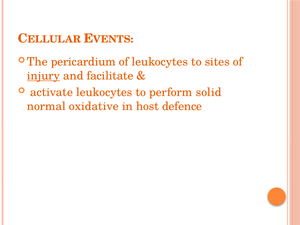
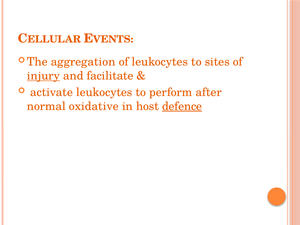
pericardium: pericardium -> aggregation (83, 62)
solid: solid -> after (209, 92)
defence underline: none -> present (182, 106)
